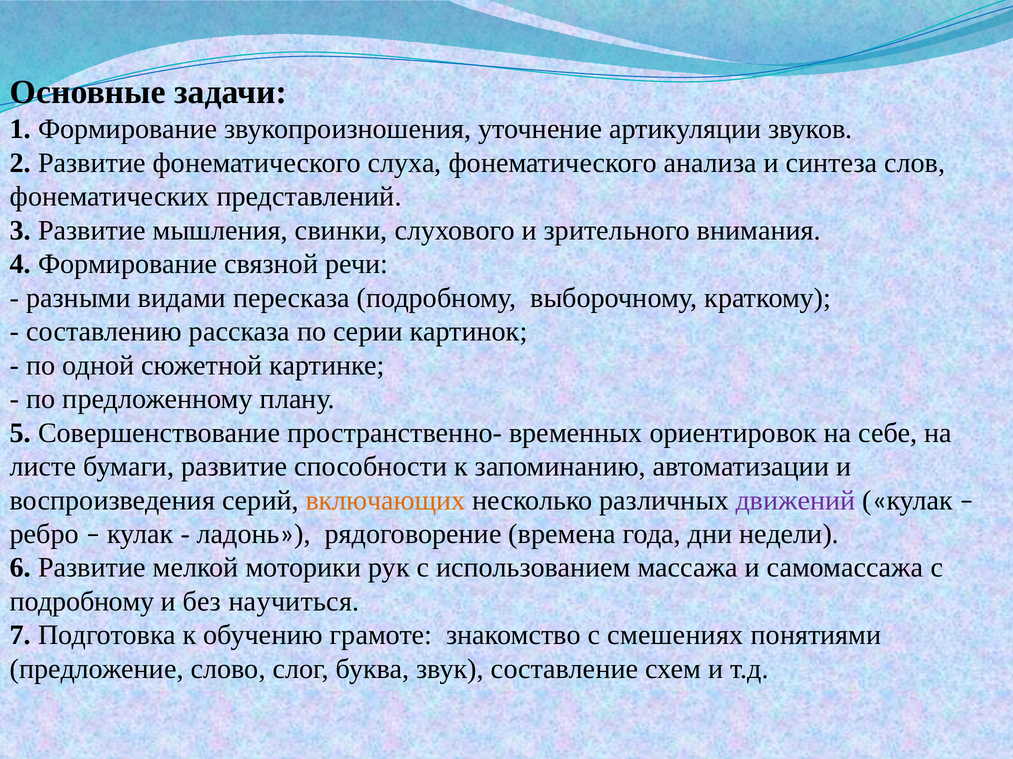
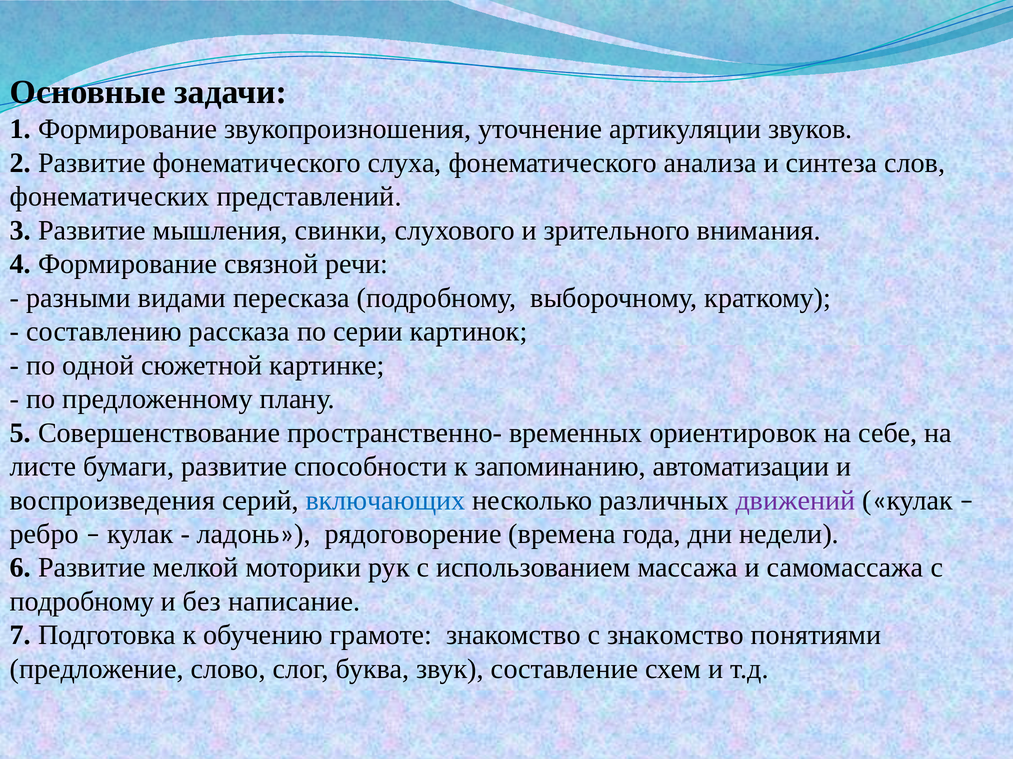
включающих colour: orange -> blue (386, 501)
научиться: научиться -> написание (294, 602)
с смешениях: смешениях -> знакомство (676, 636)
